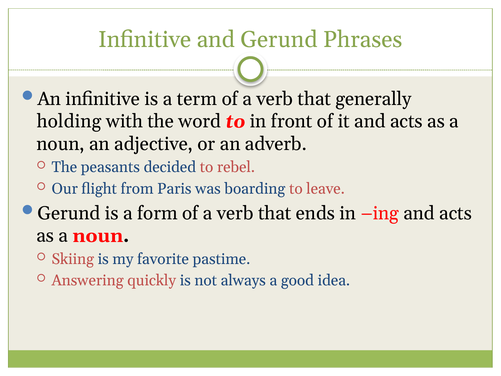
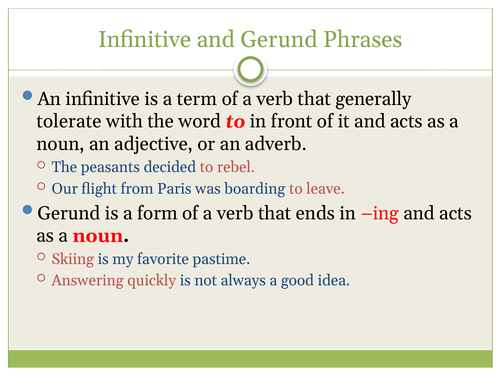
holding: holding -> tolerate (69, 121)
